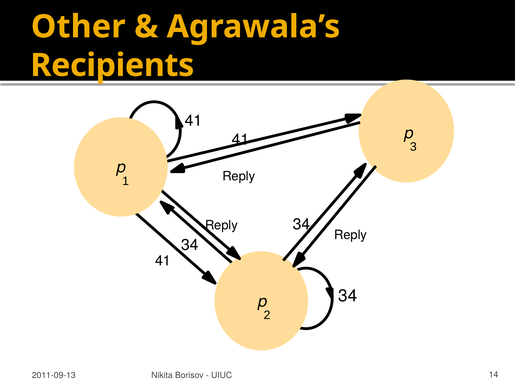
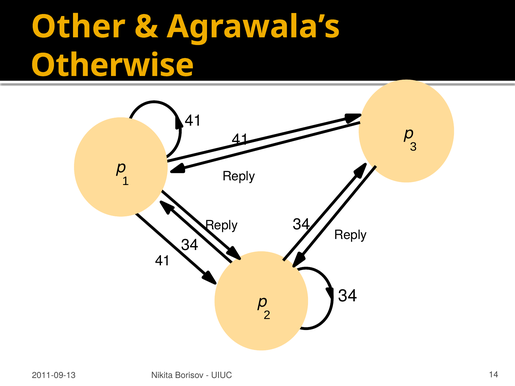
Recipients: Recipients -> Otherwise (112, 65)
